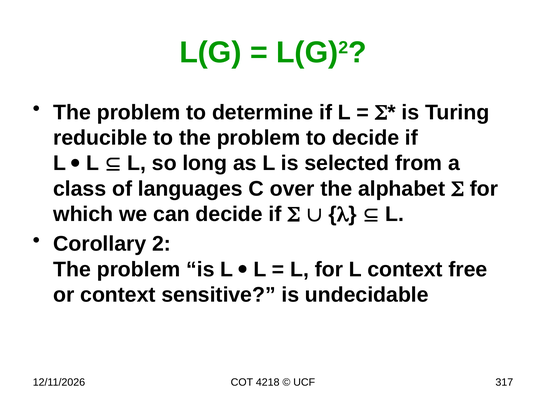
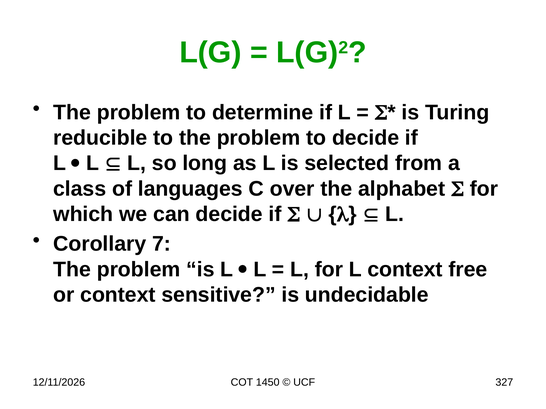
2: 2 -> 7 (162, 244)
4218: 4218 -> 1450 (268, 383)
317: 317 -> 327 (504, 383)
